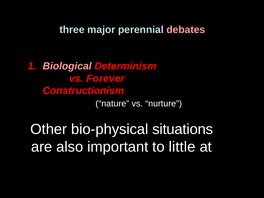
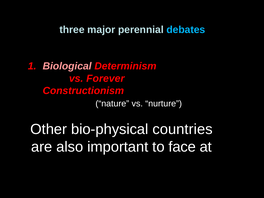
debates colour: pink -> light blue (186, 30)
situations: situations -> countries (183, 129)
little: little -> face (182, 147)
